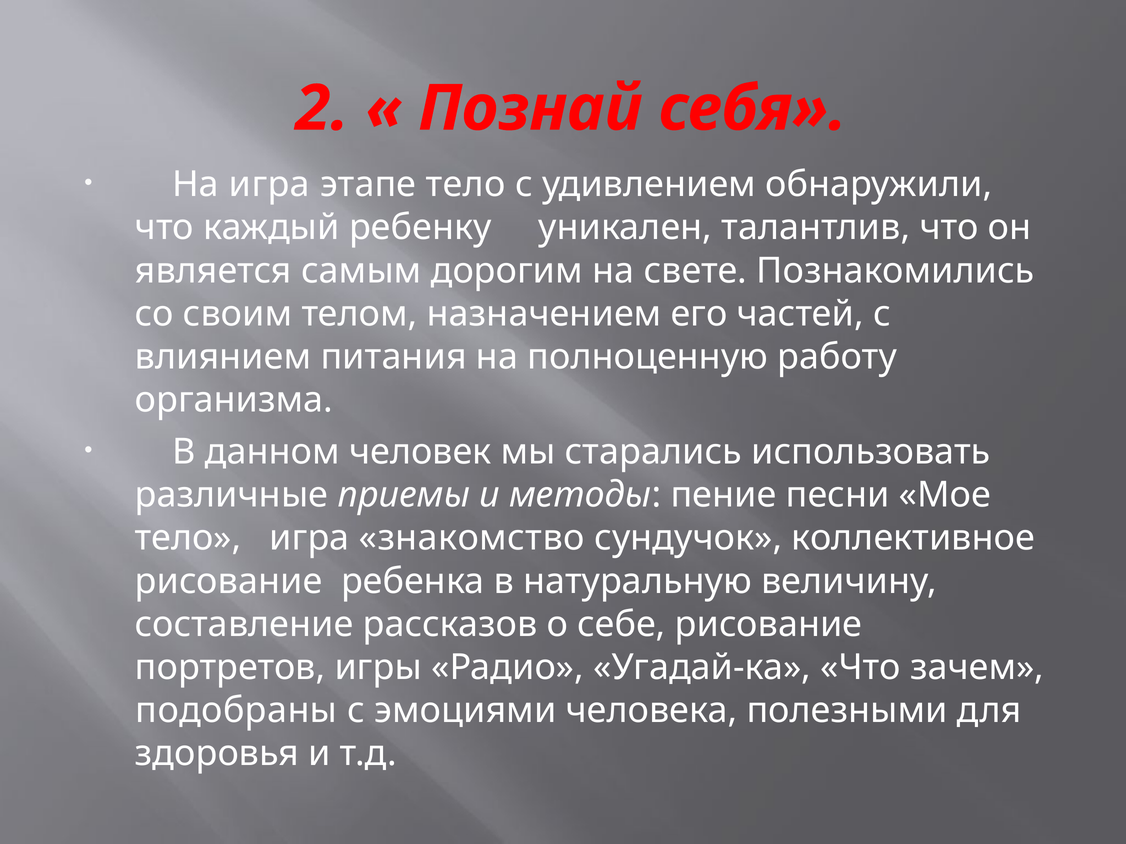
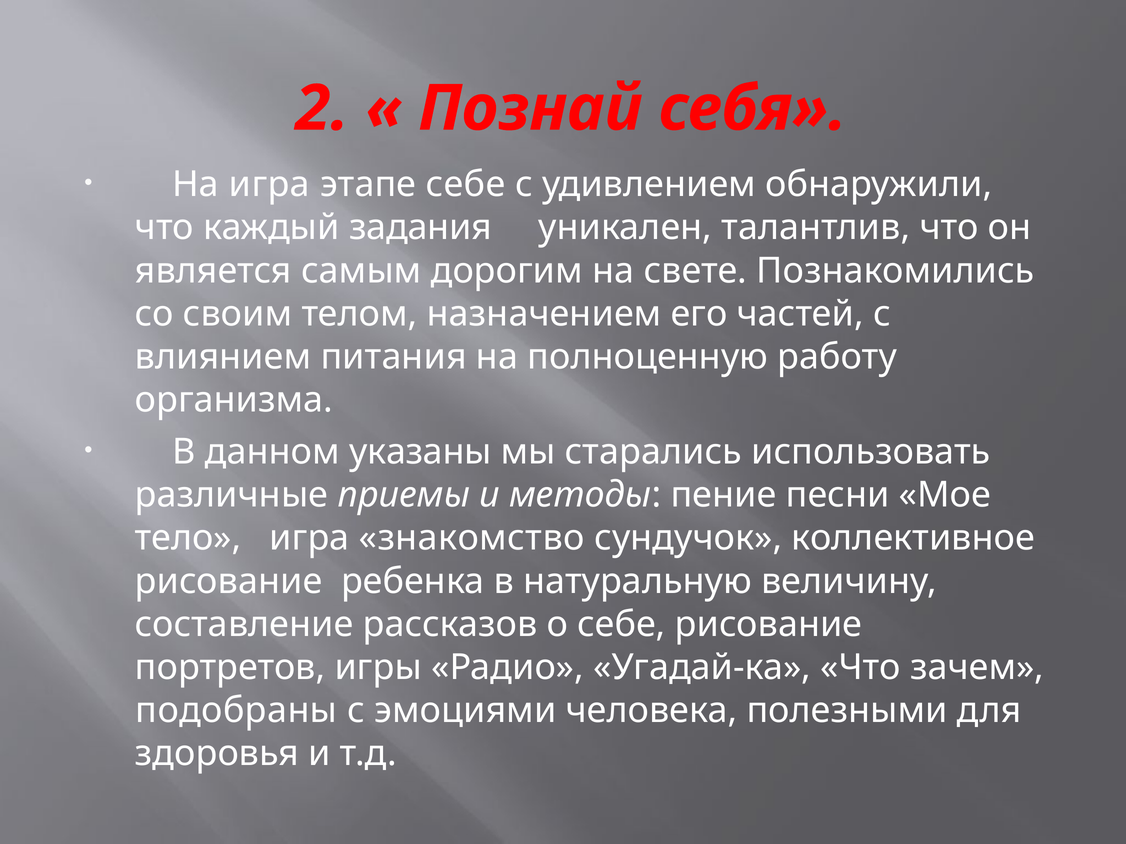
этапе тело: тело -> себе (466, 185)
ребенку: ребенку -> задания (420, 228)
человек: человек -> указаны (420, 452)
